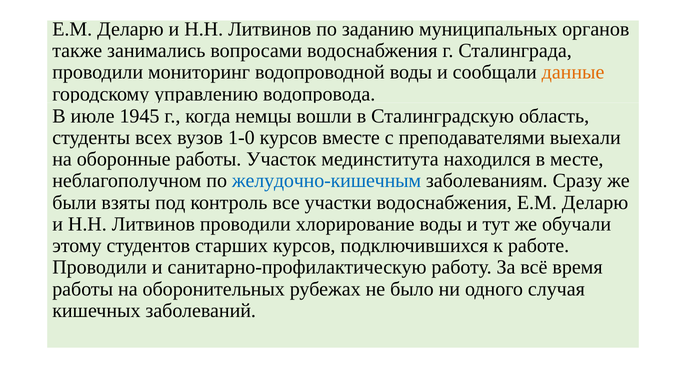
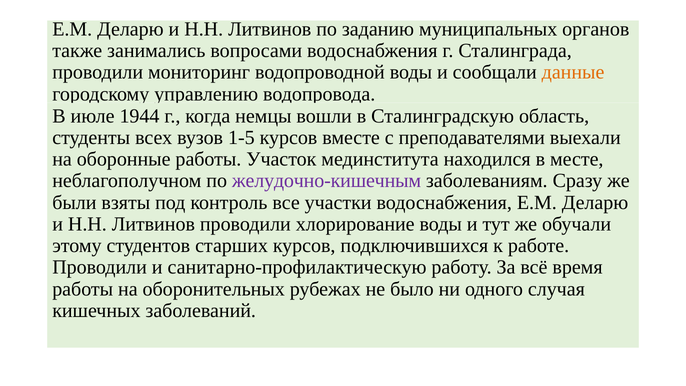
1945: 1945 -> 1944 (139, 116)
1-0: 1-0 -> 1-5 (241, 138)
желудочно-кишечным colour: blue -> purple (327, 181)
